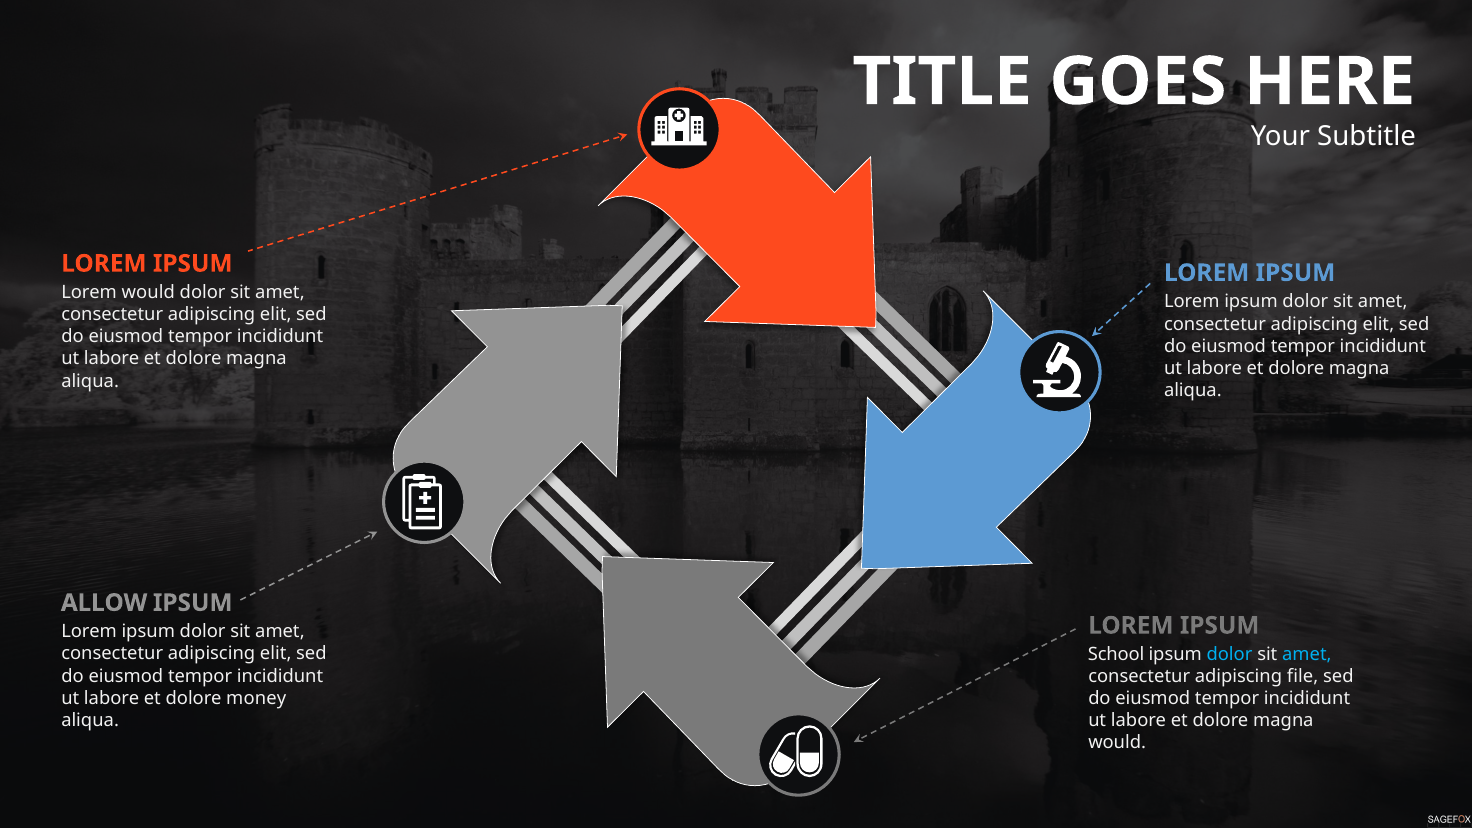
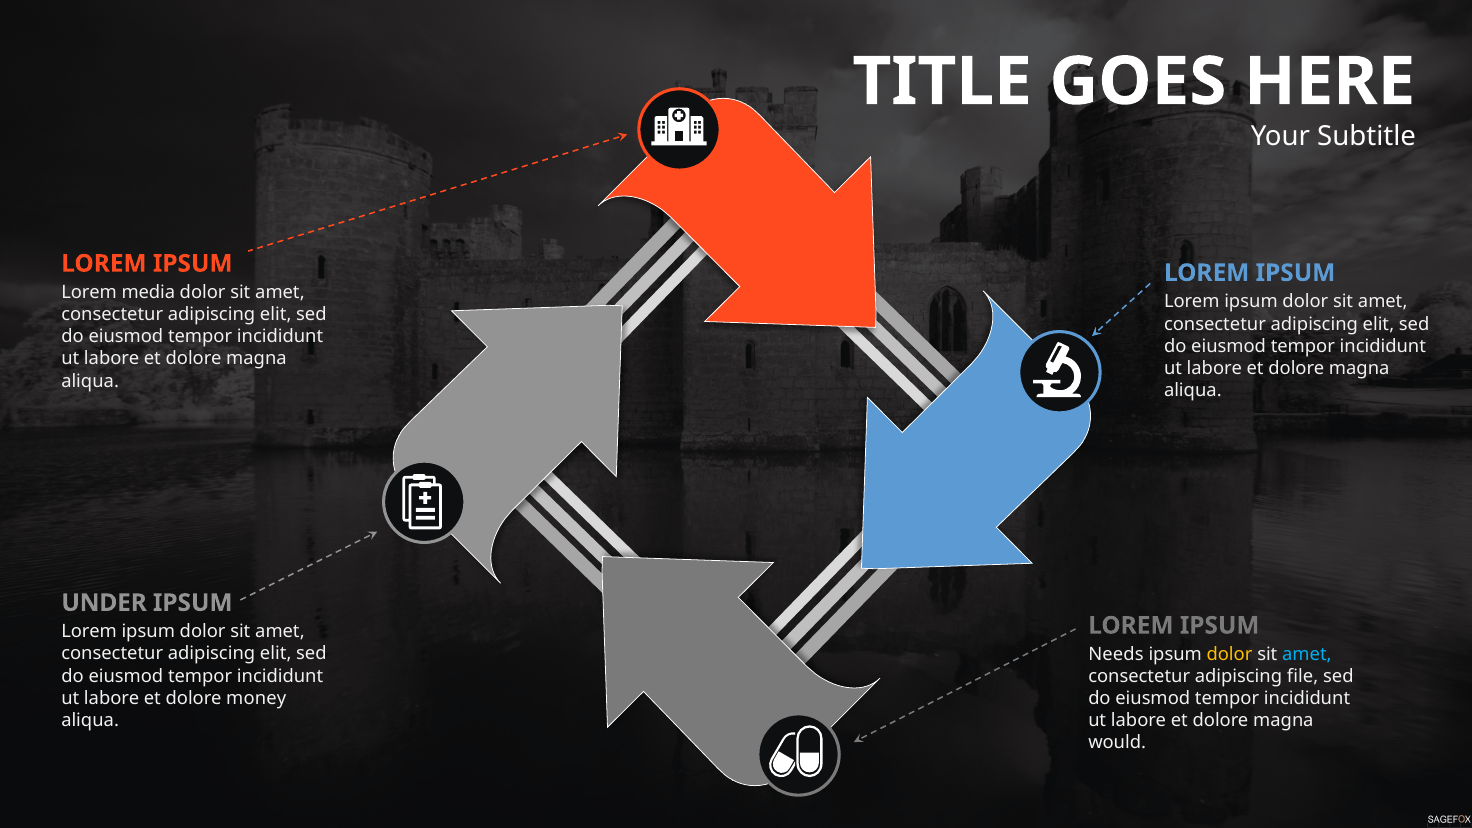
Lorem would: would -> media (148, 293)
ALLOW: ALLOW -> UNDER (104, 603)
School: School -> Needs (1116, 655)
dolor colour: light blue -> yellow (1229, 655)
